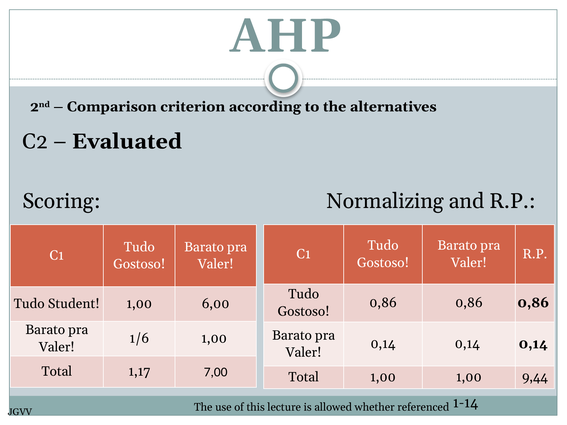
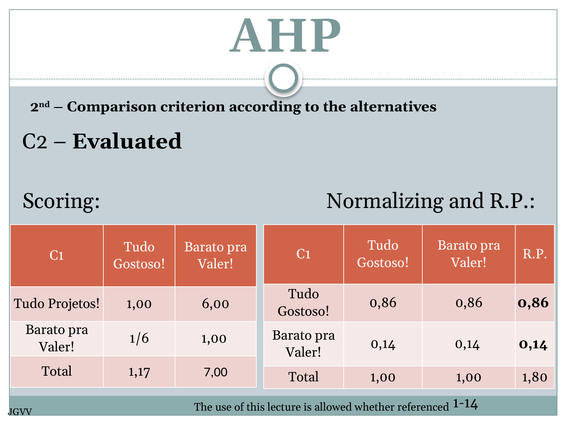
Student: Student -> Projetos (74, 304)
9,44: 9,44 -> 1,80 (535, 377)
